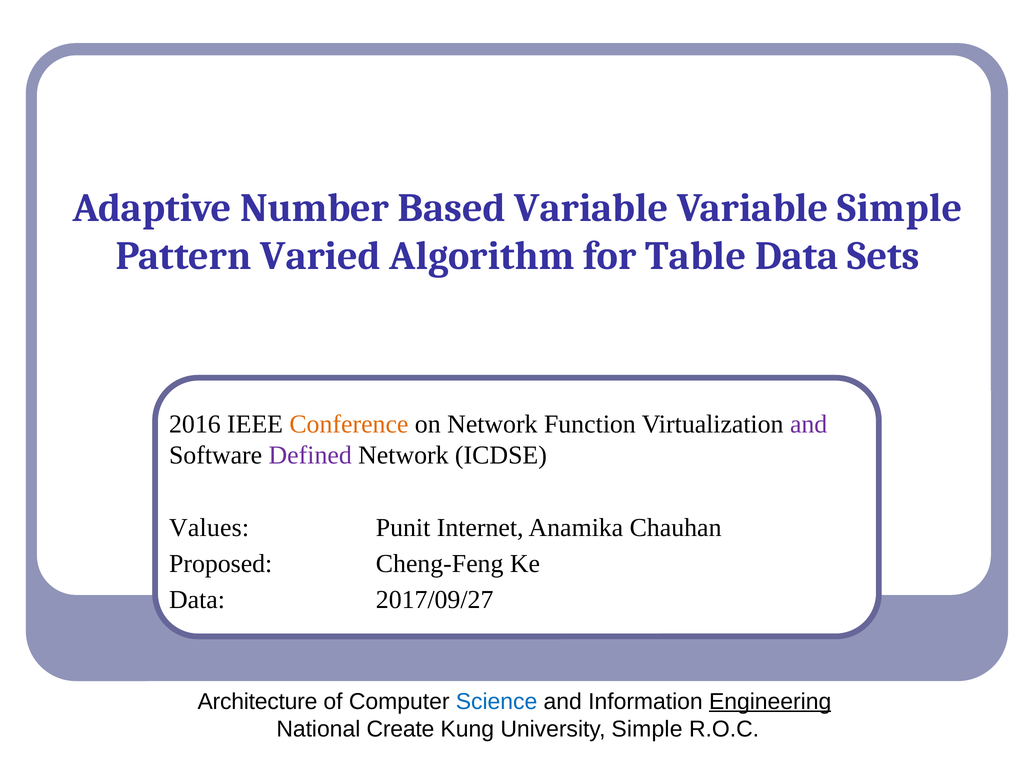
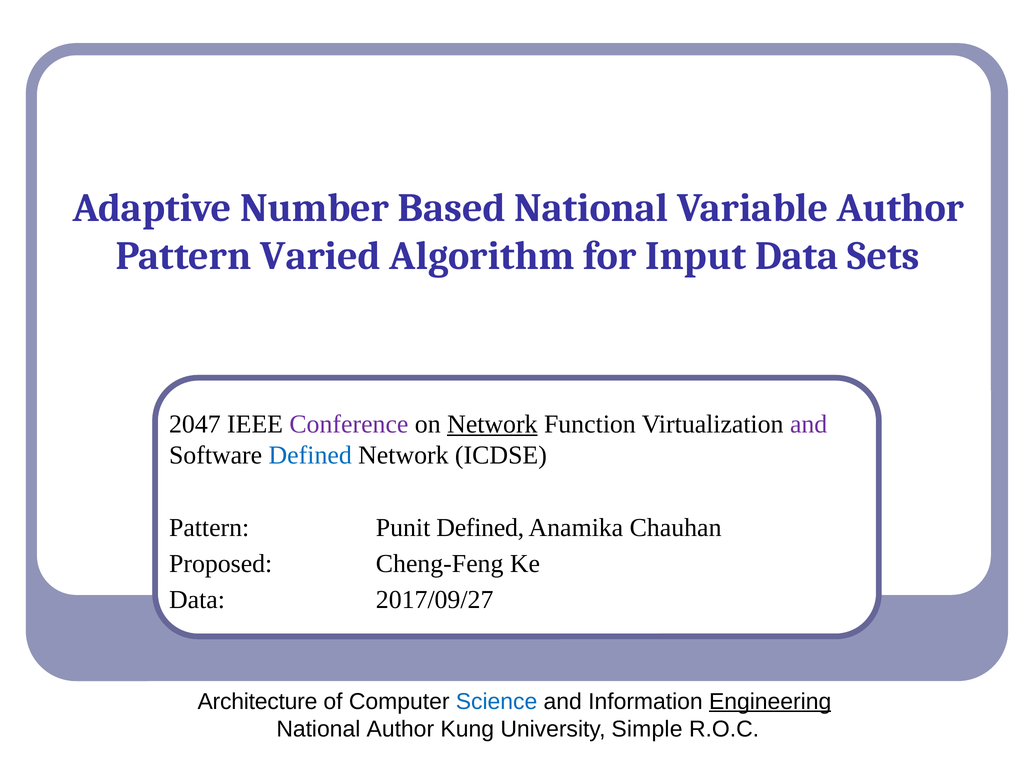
Based Variable: Variable -> National (591, 208)
Variable Simple: Simple -> Author (900, 208)
Table: Table -> Input (696, 256)
2016: 2016 -> 2047 (195, 424)
Conference colour: orange -> purple (349, 424)
Network underline: none -> present (492, 424)
Defined colour: purple -> blue (310, 455)
Values: Values -> Pattern (209, 527)
Punit Internet: Internet -> Defined (480, 527)
National Create: Create -> Author (400, 729)
